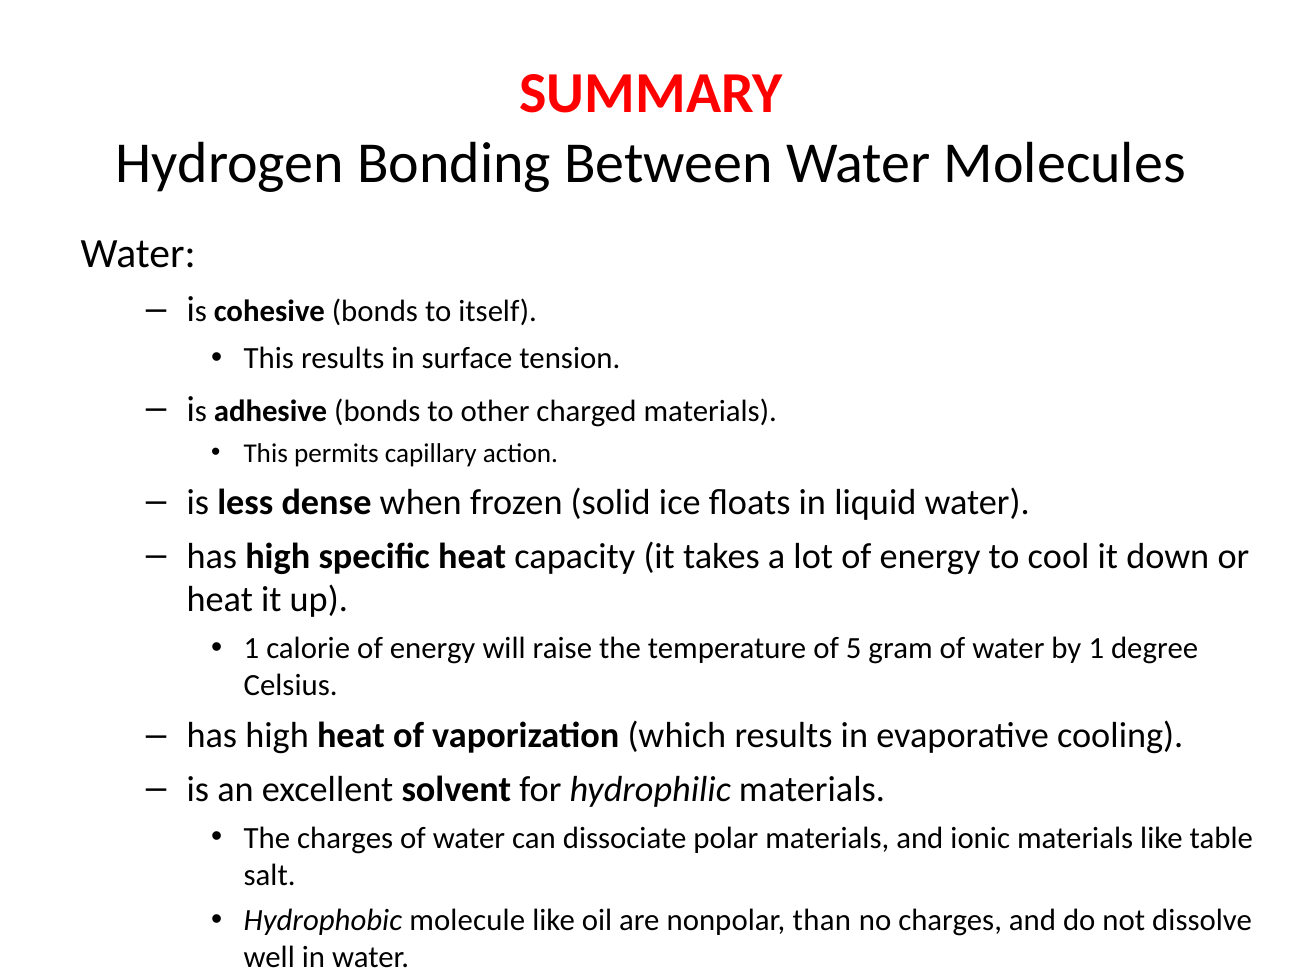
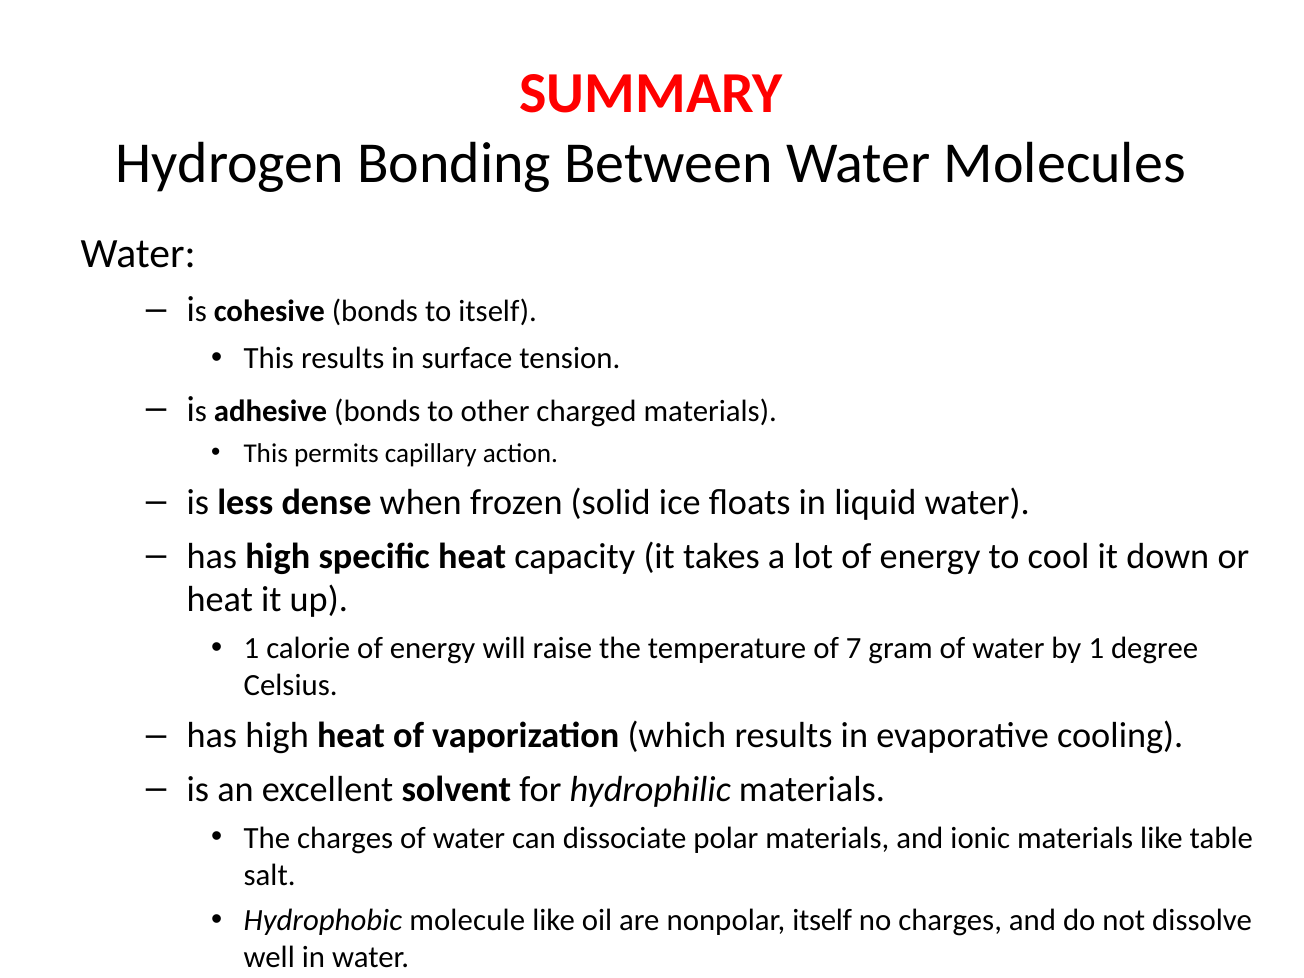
5: 5 -> 7 (854, 648)
nonpolar than: than -> itself (822, 921)
